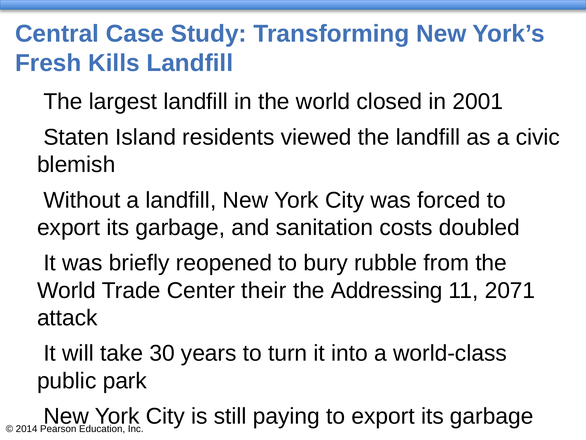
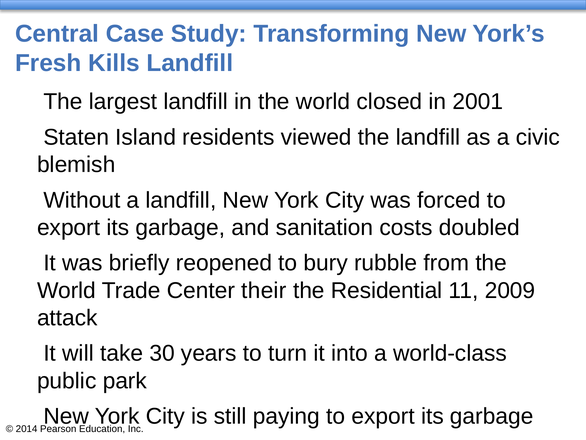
Addressing: Addressing -> Residential (387, 290)
2071: 2071 -> 2009 (510, 290)
